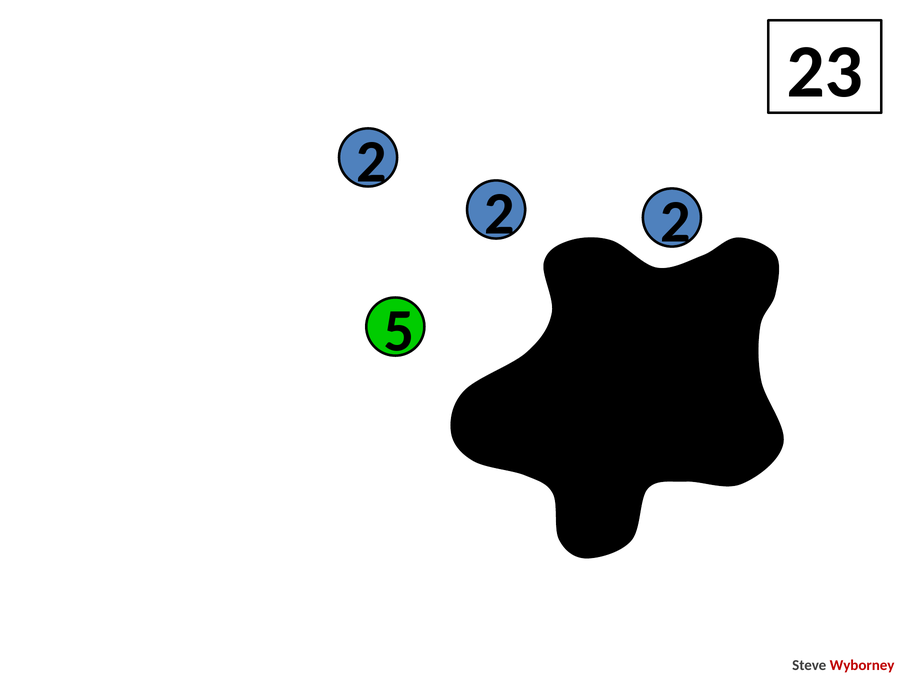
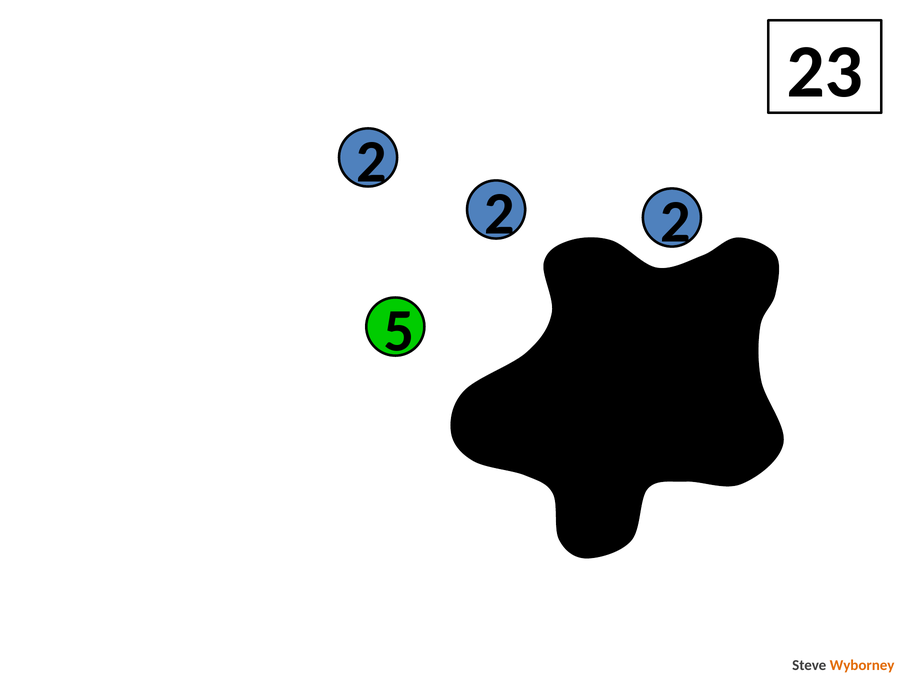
Wyborney colour: red -> orange (862, 665)
